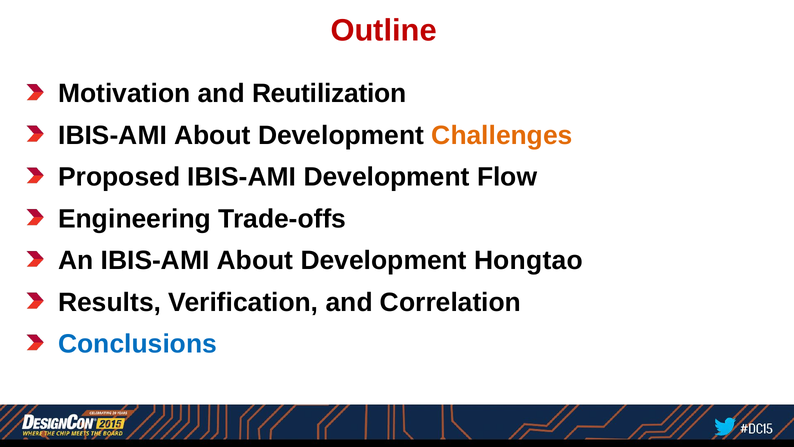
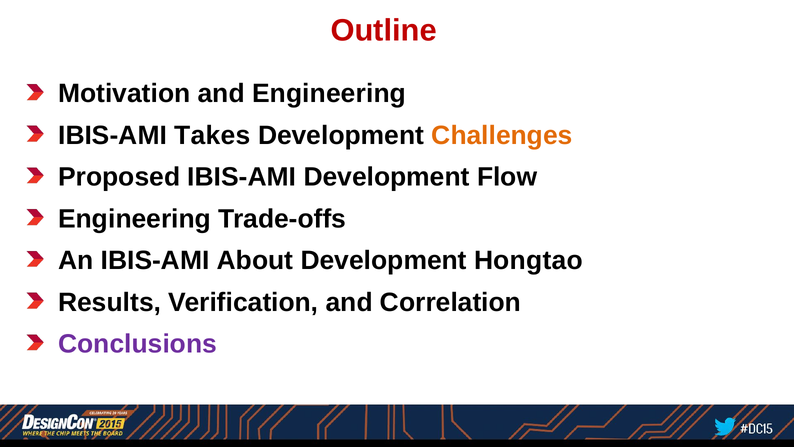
and Reutilization: Reutilization -> Engineering (329, 94)
About: About -> Takes (212, 135)
Conclusions colour: blue -> purple (138, 344)
